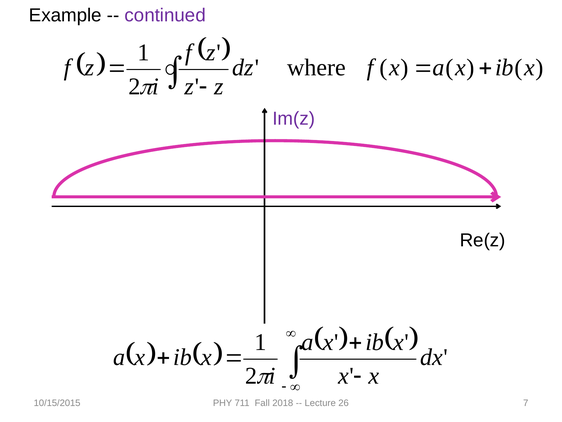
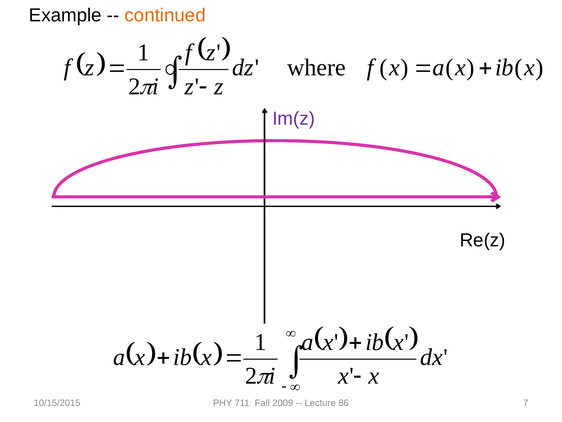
continued colour: purple -> orange (165, 15)
2018: 2018 -> 2009 (283, 403)
26: 26 -> 86 (344, 403)
